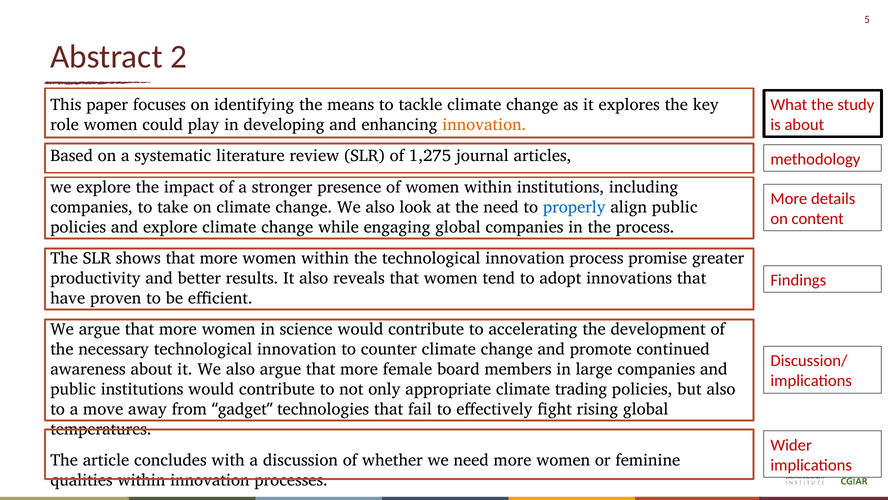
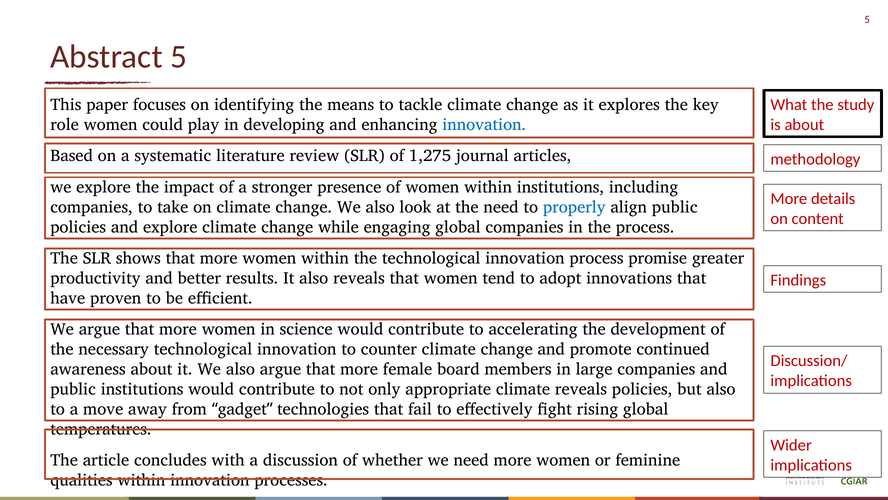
Abstract 2: 2 -> 5 (179, 57)
innovation colour: orange -> blue (484, 125)
climate trading: trading -> reveals (581, 389)
